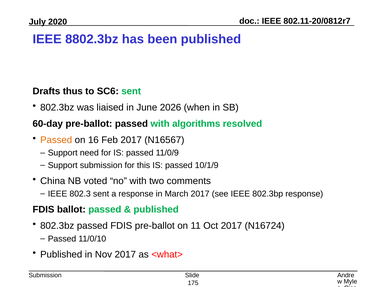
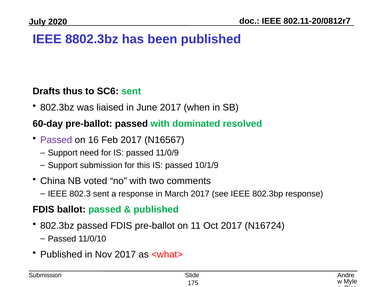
June 2026: 2026 -> 2017 (171, 108)
algorithms: algorithms -> dominated (196, 124)
Passed colour: orange -> purple (56, 140)
